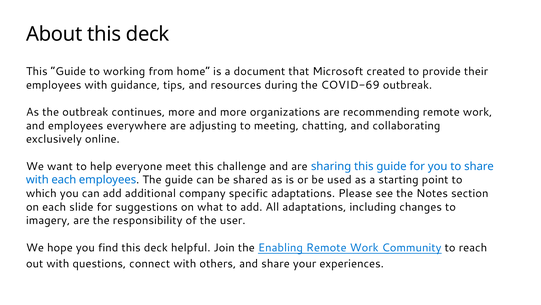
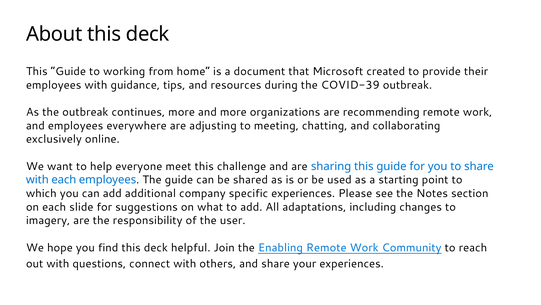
COVID-69: COVID-69 -> COVID-39 (350, 85)
specific adaptations: adaptations -> experiences (303, 193)
